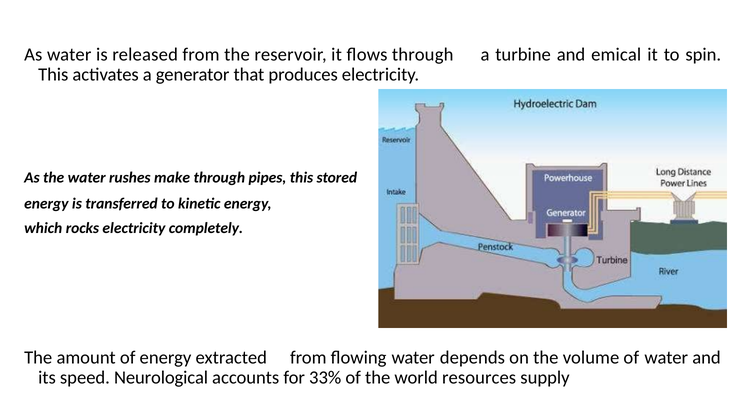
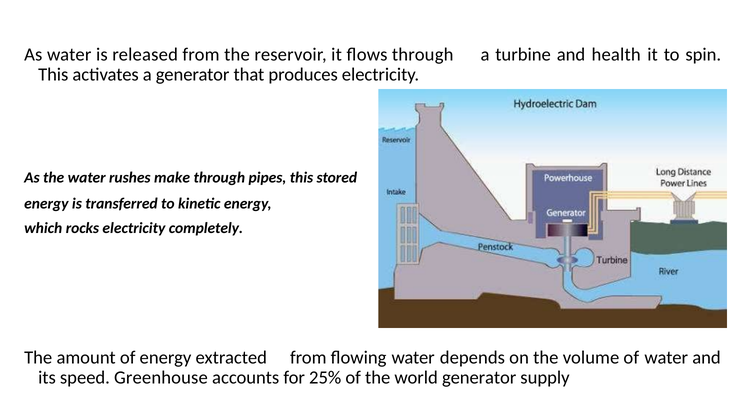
emical: emical -> health (616, 54)
Neurological: Neurological -> Greenhouse (161, 378)
33%: 33% -> 25% (325, 378)
world resources: resources -> generator (479, 378)
